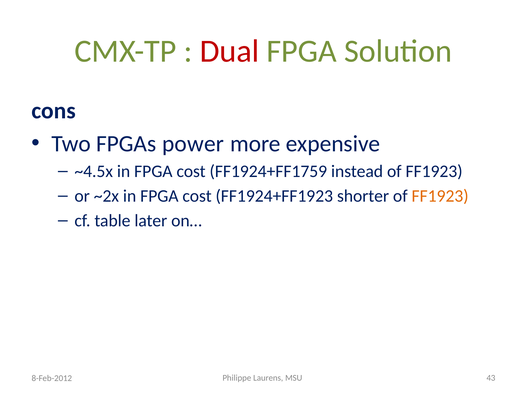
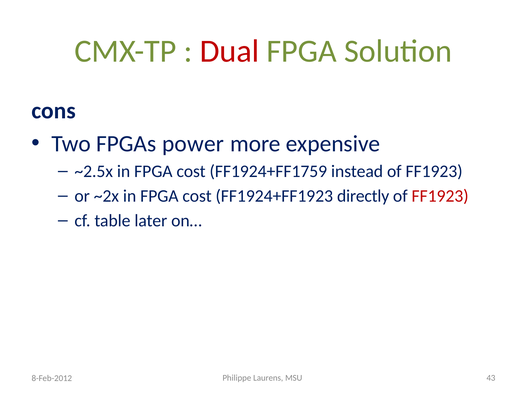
~4.5x: ~4.5x -> ~2.5x (94, 171)
shorter: shorter -> directly (363, 196)
FF1923 colour: orange -> red (440, 196)
